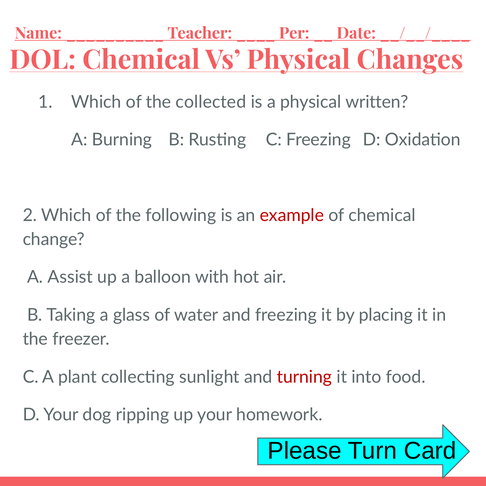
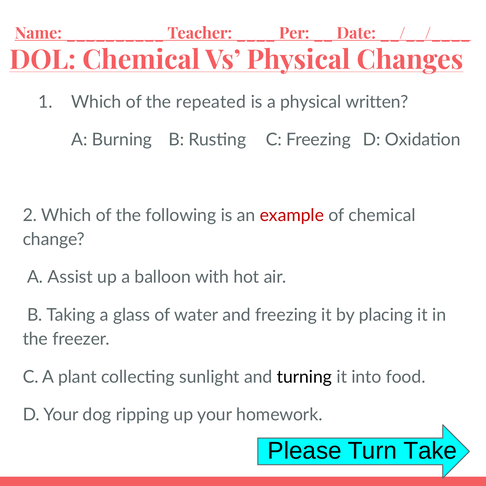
collected: collected -> repeated (211, 102)
turning colour: red -> black (304, 377)
Card: Card -> Take (430, 451)
